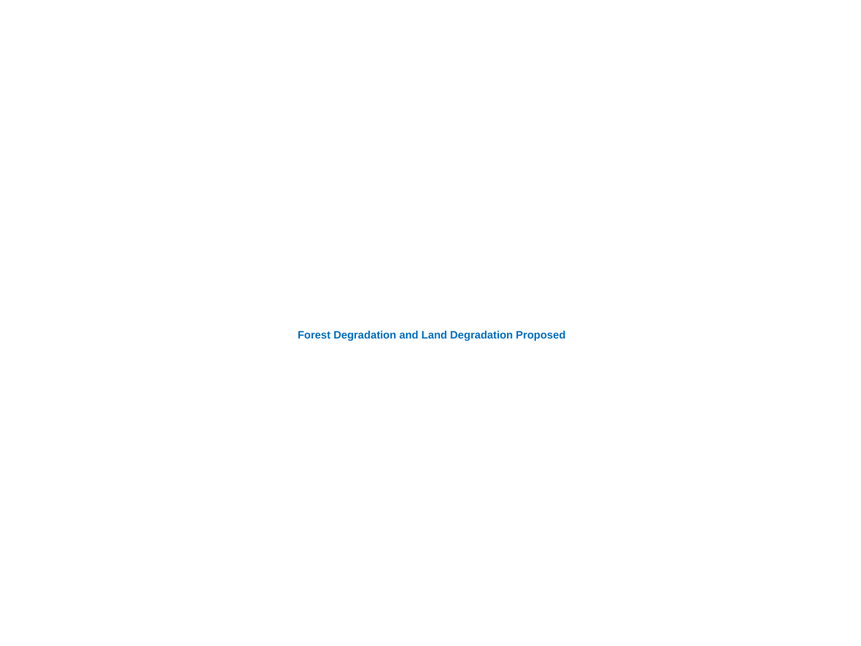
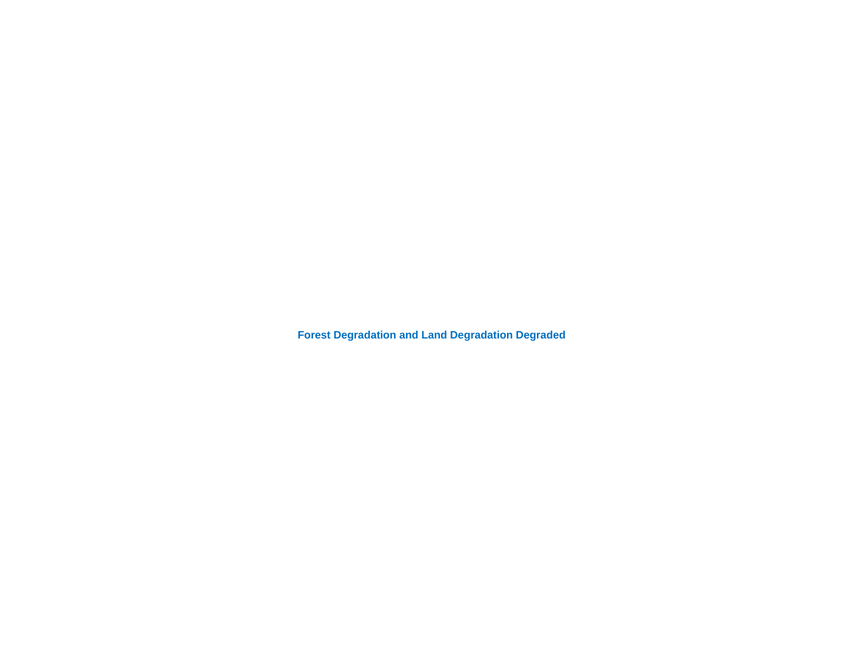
Proposed: Proposed -> Degraded (541, 335)
